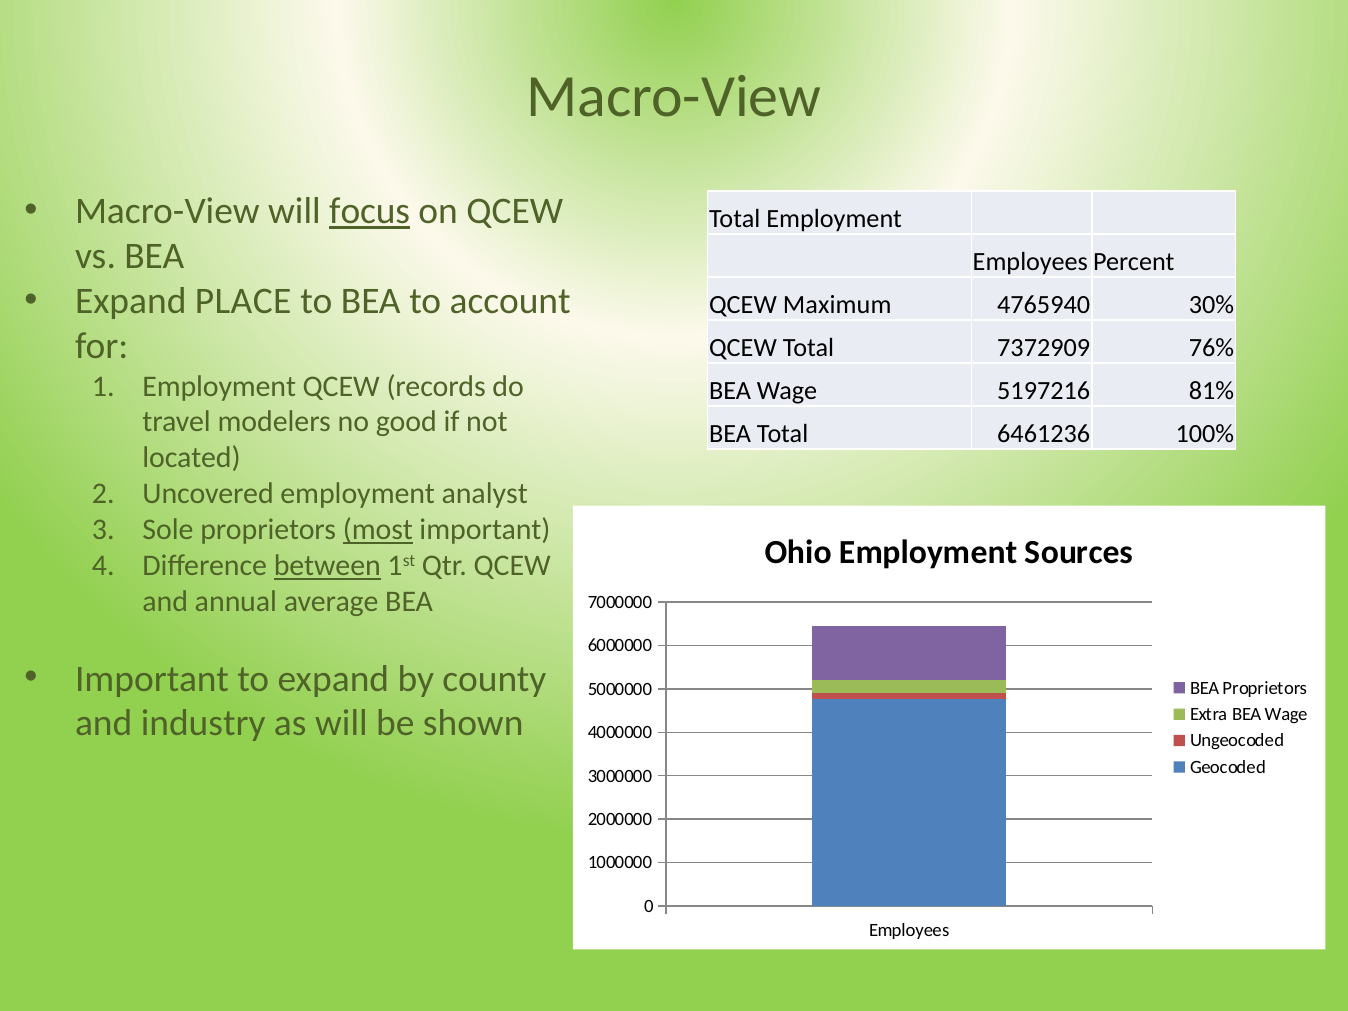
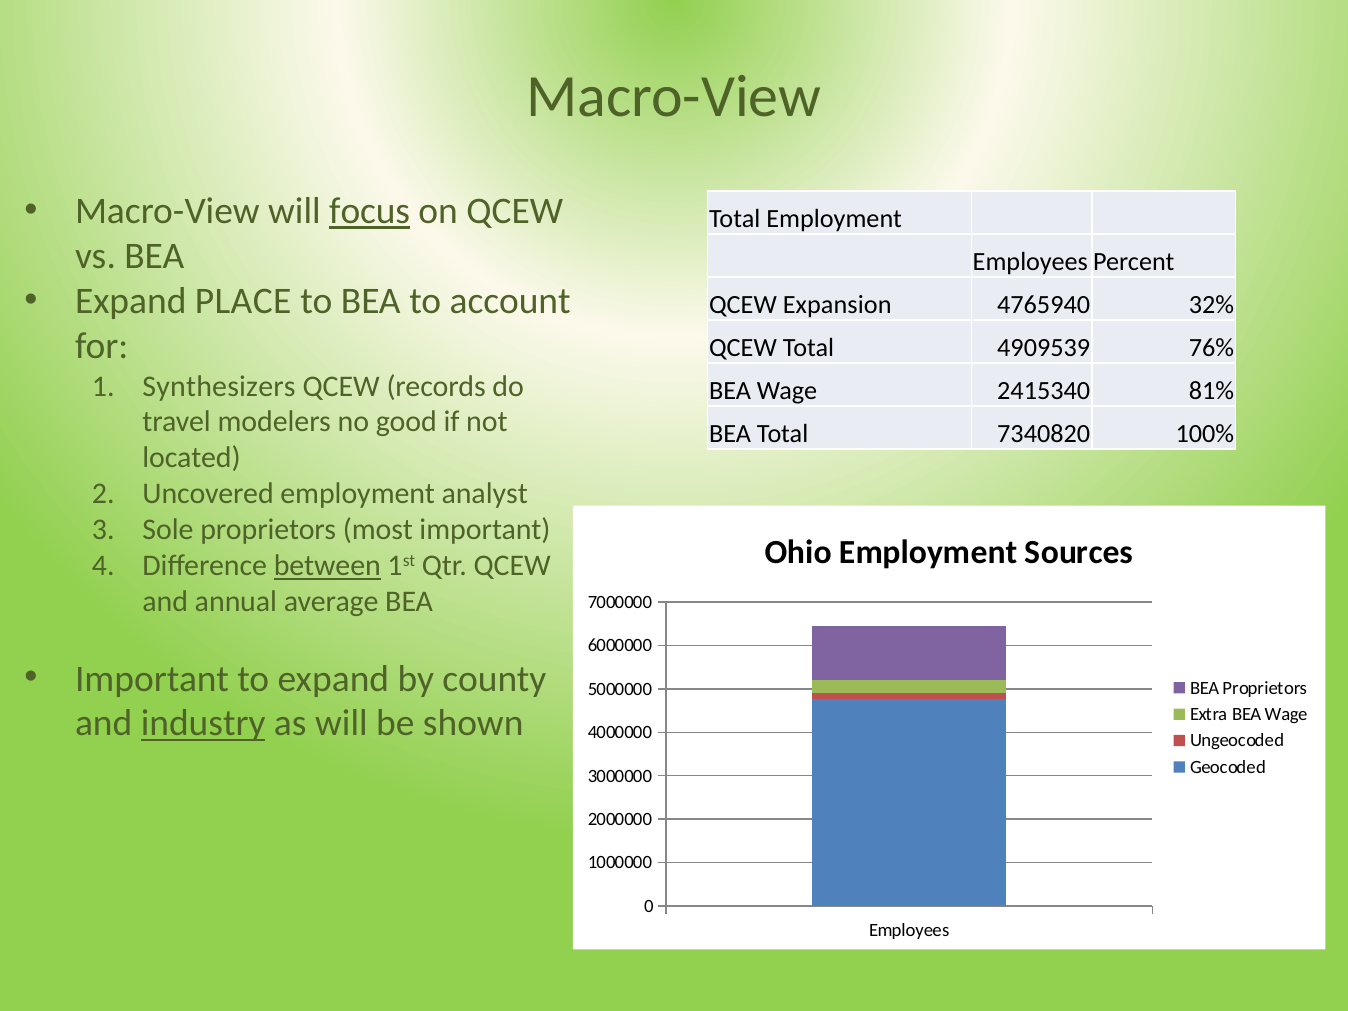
Maximum: Maximum -> Expansion (837, 304)
30%: 30% -> 32% (1212, 304)
7372909: 7372909 -> 4909539 (1044, 348)
Employment: Employment -> Synthesizers (219, 386)
5197216: 5197216 -> 2415340 (1044, 391)
6461236: 6461236 -> 7340820 (1044, 434)
most underline: present -> none (378, 530)
industry underline: none -> present (203, 724)
